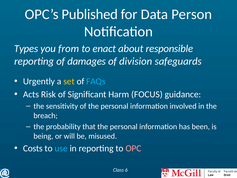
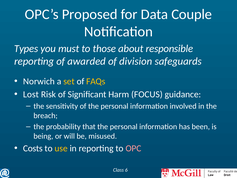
Published: Published -> Proposed (90, 14)
Person: Person -> Couple (192, 14)
from: from -> must (69, 49)
enact: enact -> those (104, 49)
damages: damages -> awarded (87, 61)
Urgently: Urgently -> Norwich (39, 81)
FAQs colour: light blue -> yellow (96, 81)
Acts: Acts -> Lost (31, 94)
use colour: light blue -> yellow (61, 148)
